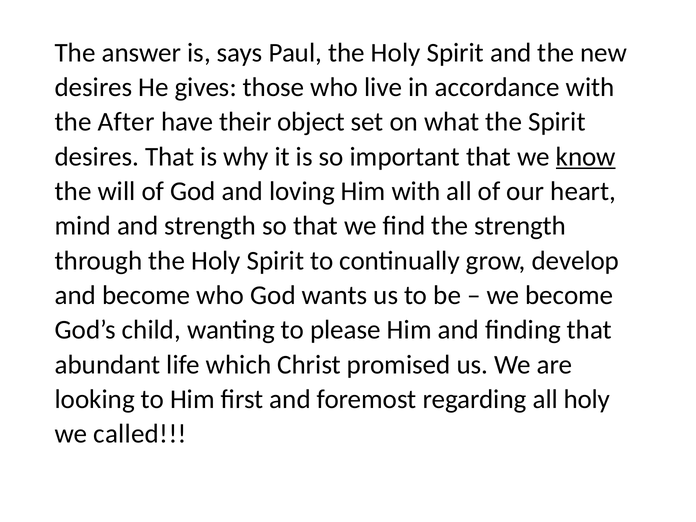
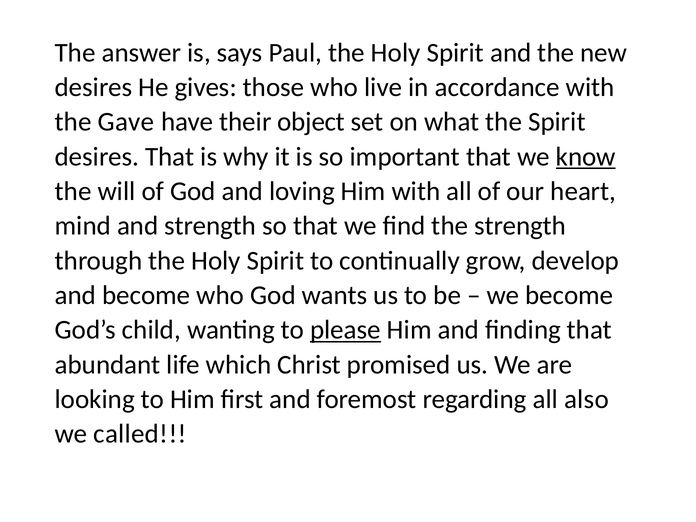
After: After -> Gave (126, 122)
please underline: none -> present (345, 330)
all holy: holy -> also (586, 399)
